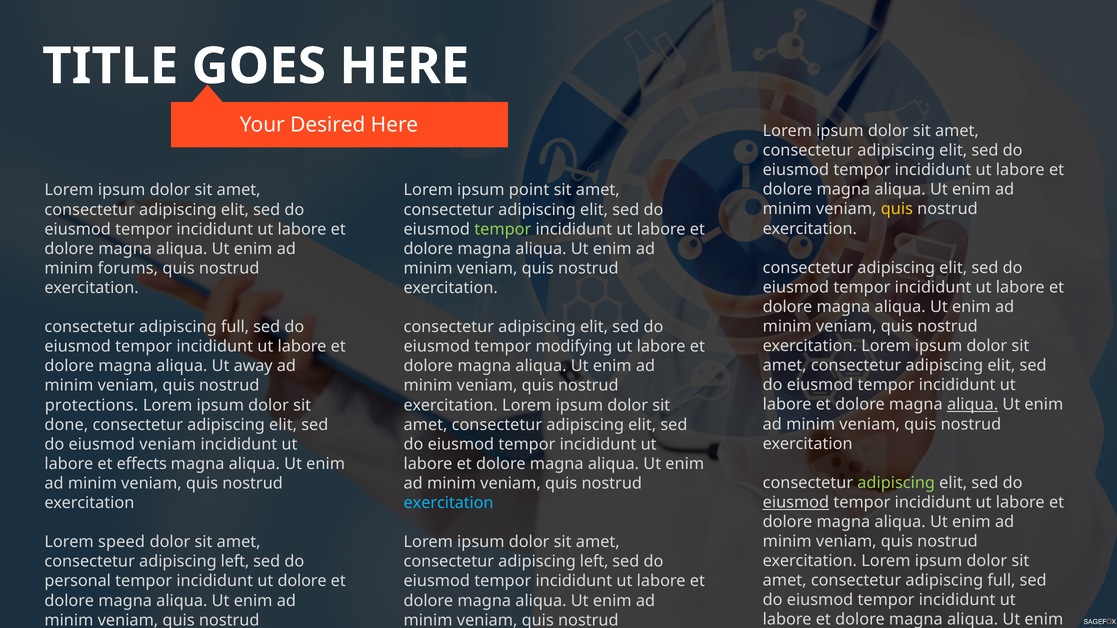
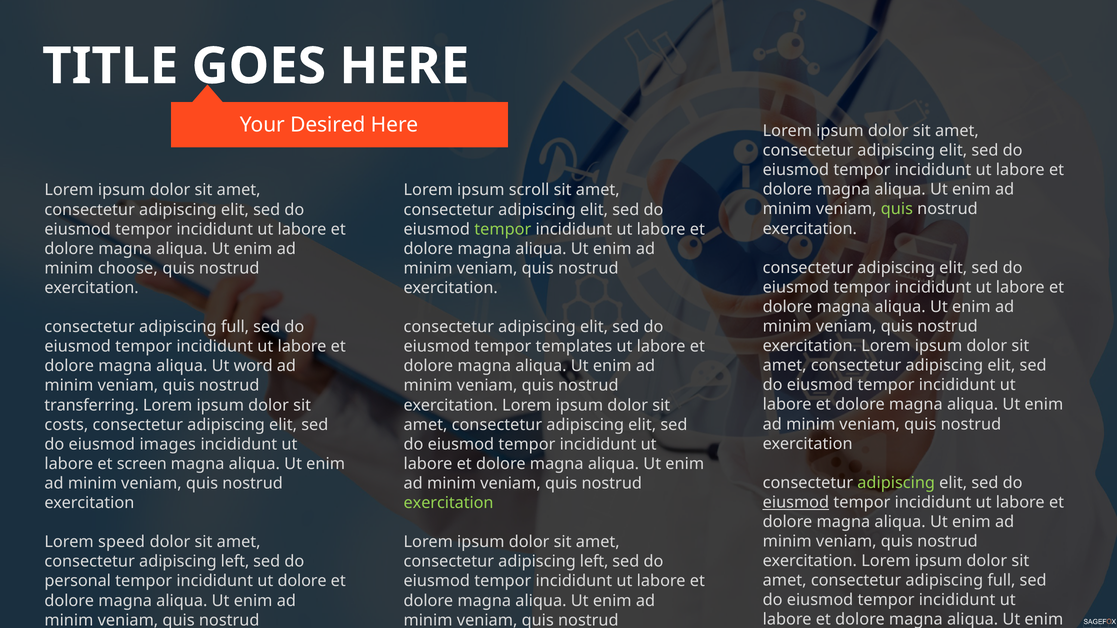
point: point -> scroll (529, 190)
quis colour: yellow -> light green (897, 209)
forums: forums -> choose (128, 268)
modifying: modifying -> templates (574, 347)
away: away -> word (253, 366)
aliqua underline: present -> none (973, 405)
protections: protections -> transferring (92, 405)
done: done -> costs (66, 425)
eiusmod veniam: veniam -> images (168, 444)
effects: effects -> screen (142, 464)
exercitation colour: light blue -> light green (449, 503)
